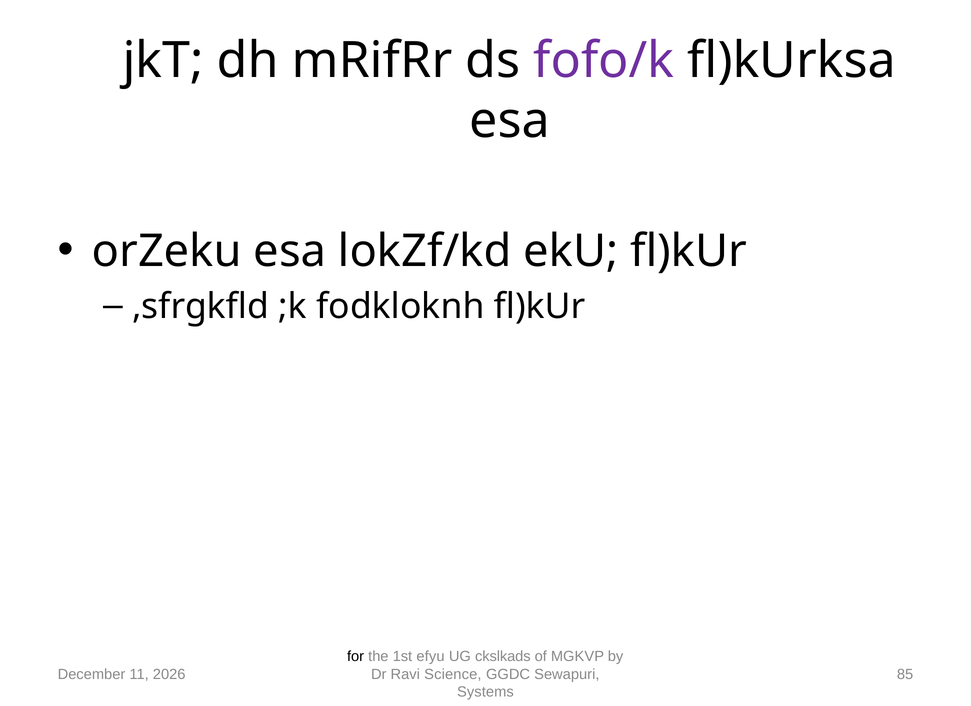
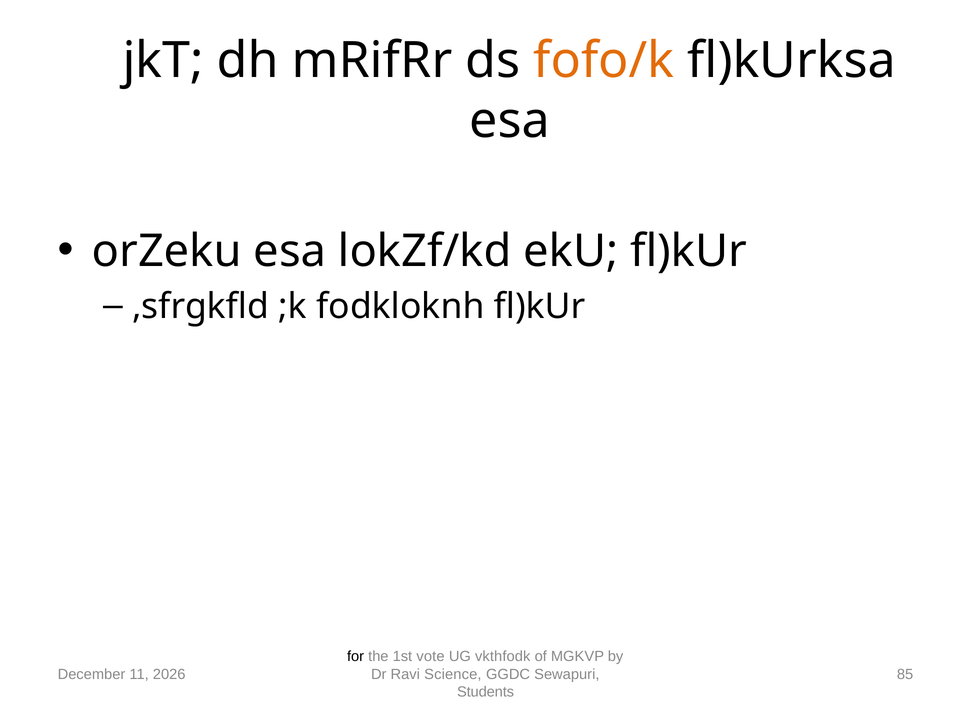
fofo/k colour: purple -> orange (604, 60)
efyu: efyu -> vote (431, 657)
ckslkads: ckslkads -> vkthfodk (503, 657)
Systems: Systems -> Students (486, 692)
